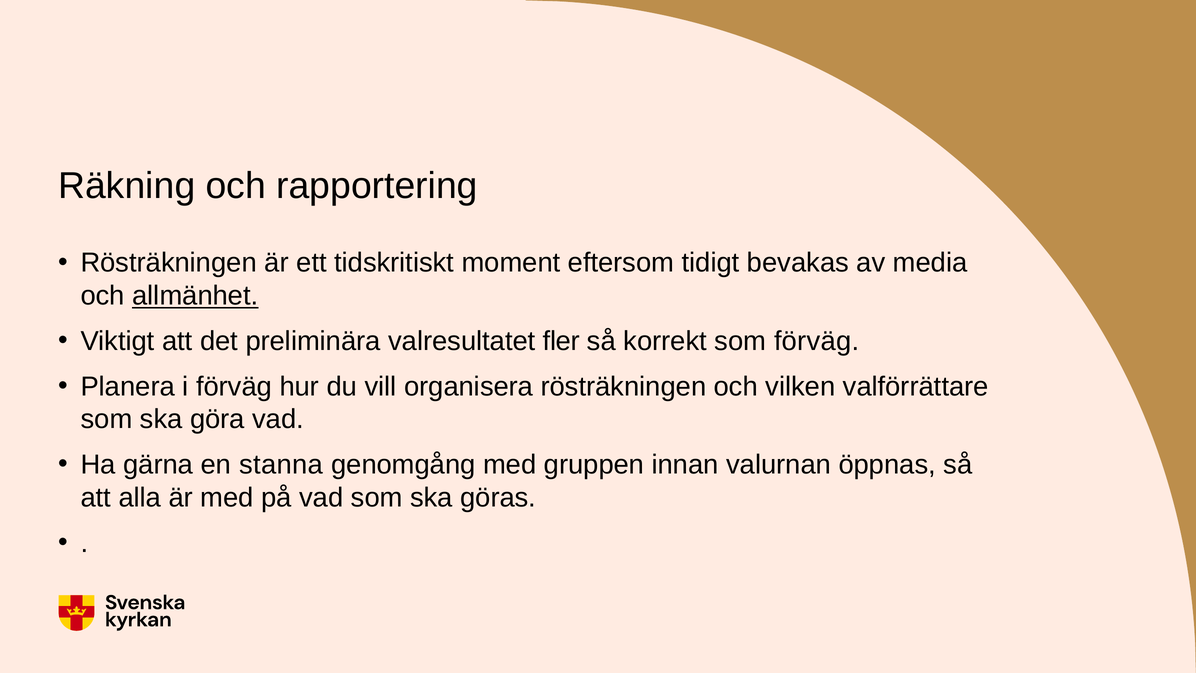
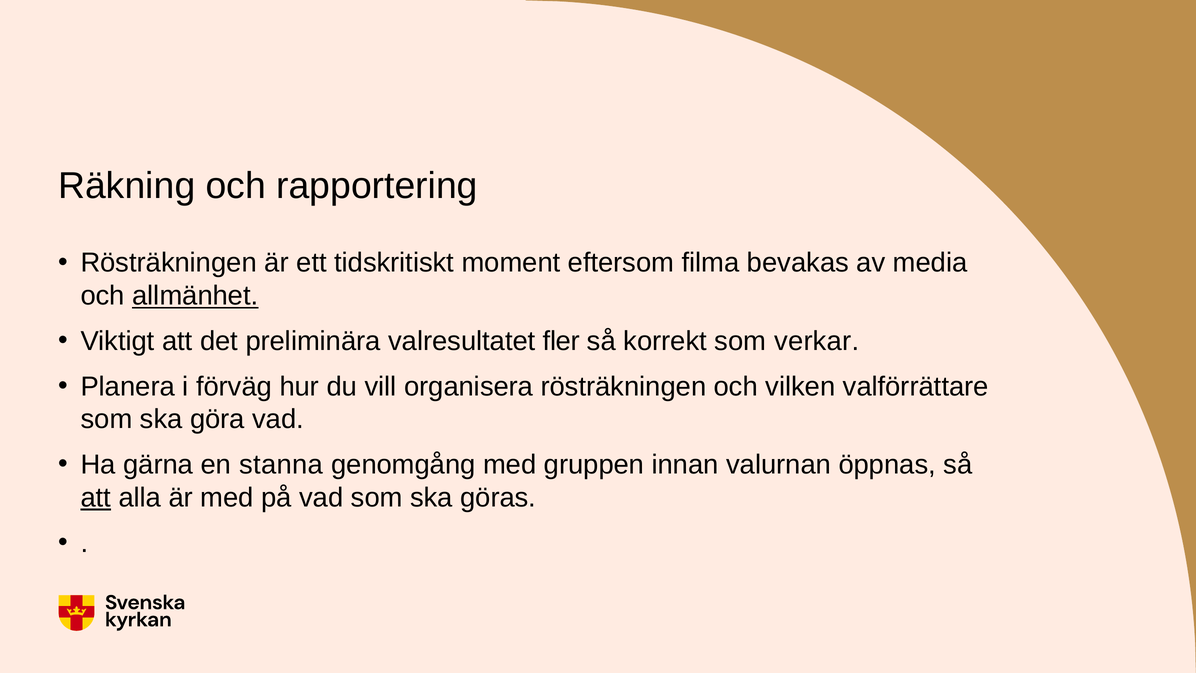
tidigt: tidigt -> filma (711, 263)
som förväg: förväg -> verkar (817, 341)
att underline: none -> present (96, 498)
